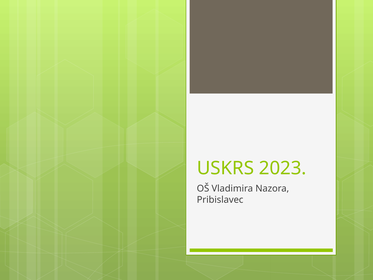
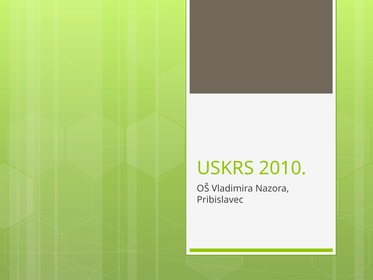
2023: 2023 -> 2010 (283, 168)
